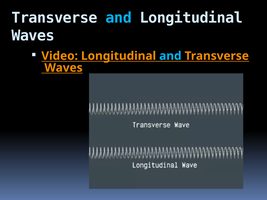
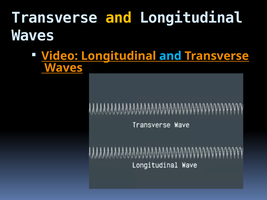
and colour: light blue -> yellow (119, 18)
